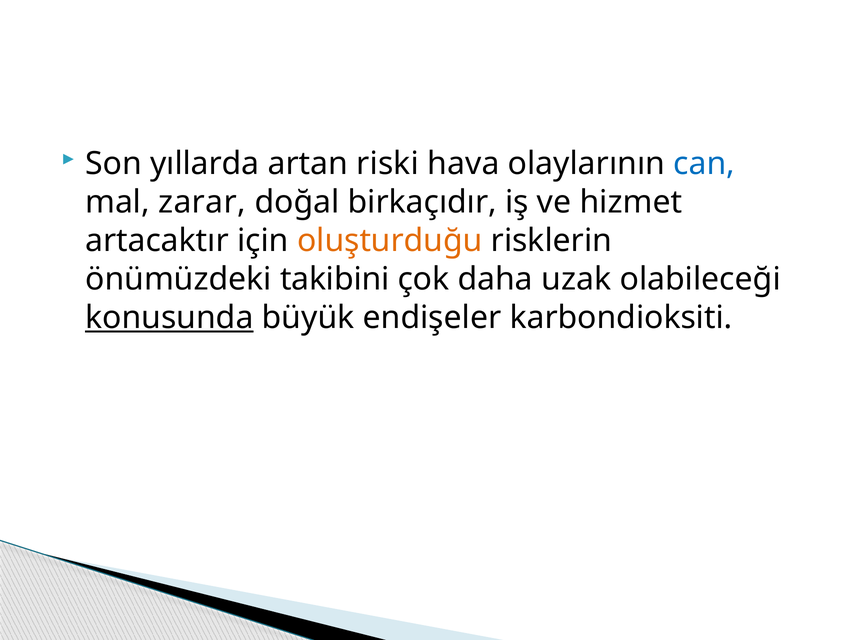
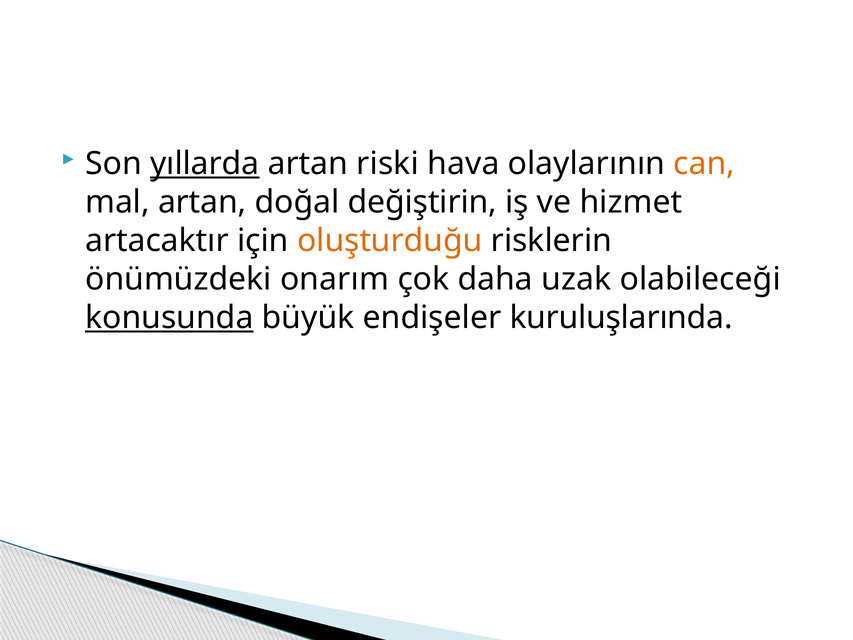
yıllarda underline: none -> present (205, 164)
can colour: blue -> orange (704, 164)
mal zarar: zarar -> artan (202, 202)
birkaçıdır: birkaçıdır -> değiştirin (422, 202)
takibini: takibini -> onarım (335, 279)
karbondioksiti: karbondioksiti -> kuruluşlarında (621, 318)
